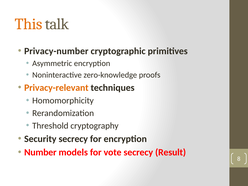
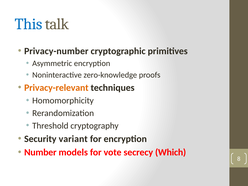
This colour: orange -> blue (29, 24)
Security secrecy: secrecy -> variant (73, 139)
Result: Result -> Which (171, 152)
